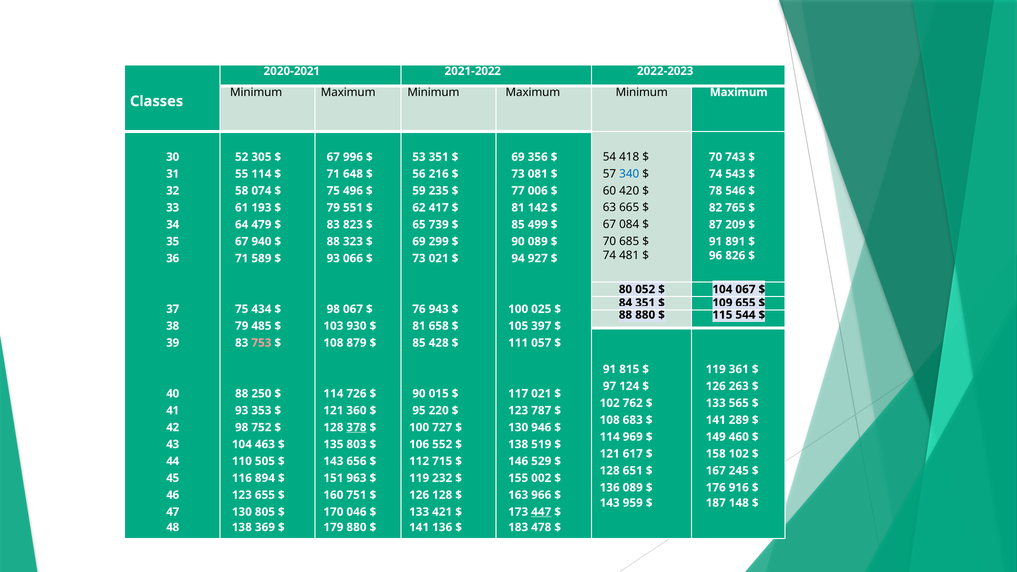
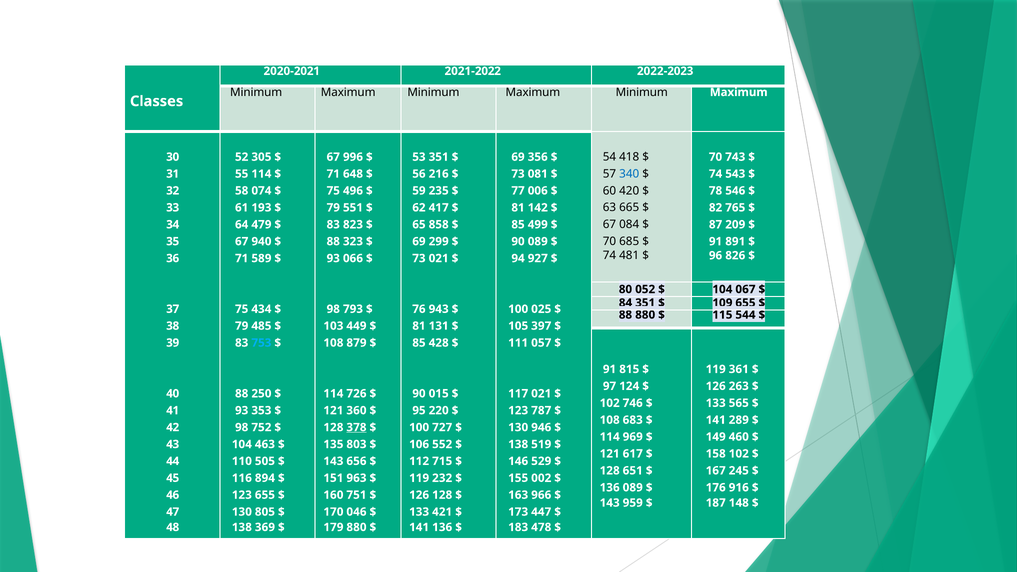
739: 739 -> 858 (439, 225)
98 067: 067 -> 793 (353, 309)
930: 930 -> 449 (356, 326)
658: 658 -> 131 (439, 326)
753 colour: pink -> light blue (261, 343)
762: 762 -> 746 (633, 403)
447 underline: present -> none (541, 512)
